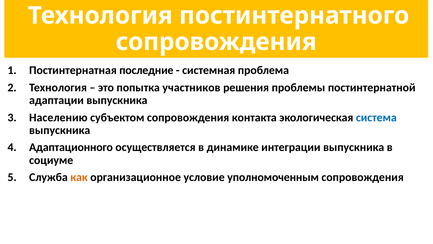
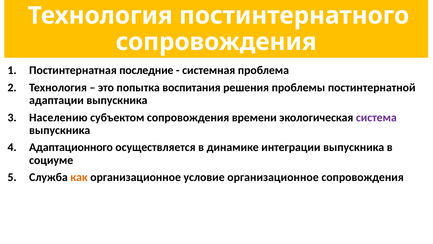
участников: участников -> воспитания (191, 87)
контакта: контакта -> времени (254, 117)
система colour: blue -> purple (376, 117)
условие уполномоченным: уполномоченным -> организационное (273, 177)
